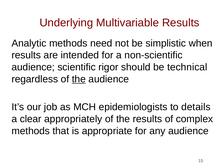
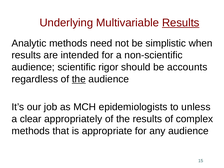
Results underline: none -> present (181, 23)
technical: technical -> accounts (187, 67)
details: details -> unless (196, 107)
